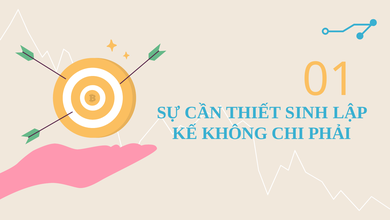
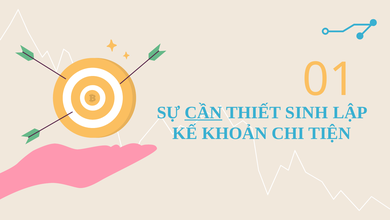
CẦN underline: none -> present (203, 112)
KHÔNG: KHÔNG -> KHOẢN (235, 133)
PHẢI: PHẢI -> TIỆN (330, 133)
